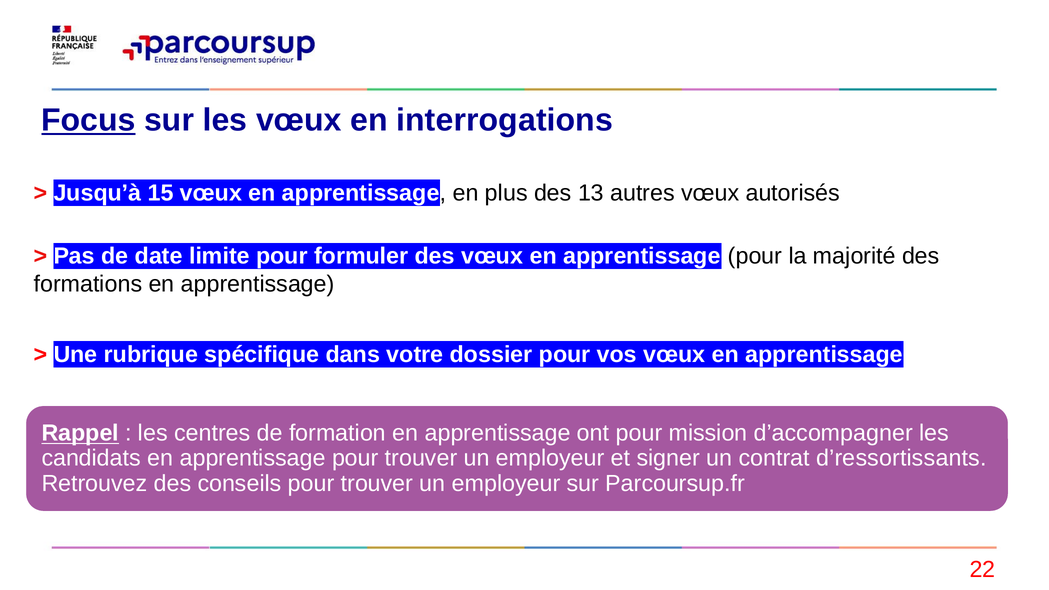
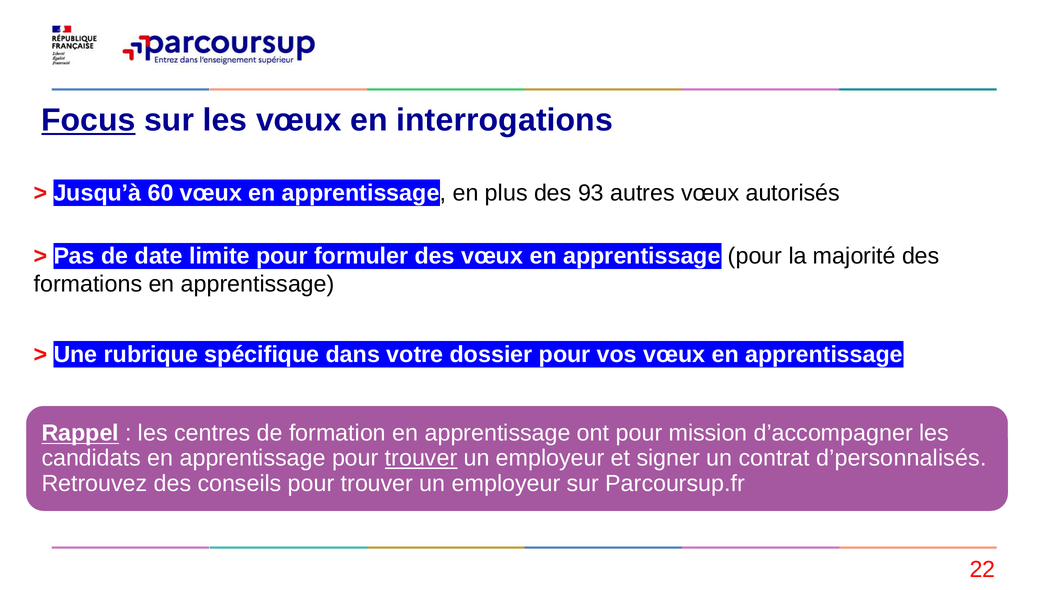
15: 15 -> 60 (161, 193)
13: 13 -> 93 (591, 193)
trouver underline: none -> present (421, 458)
d’ressortissants: d’ressortissants -> d’personnalisés (901, 458)
